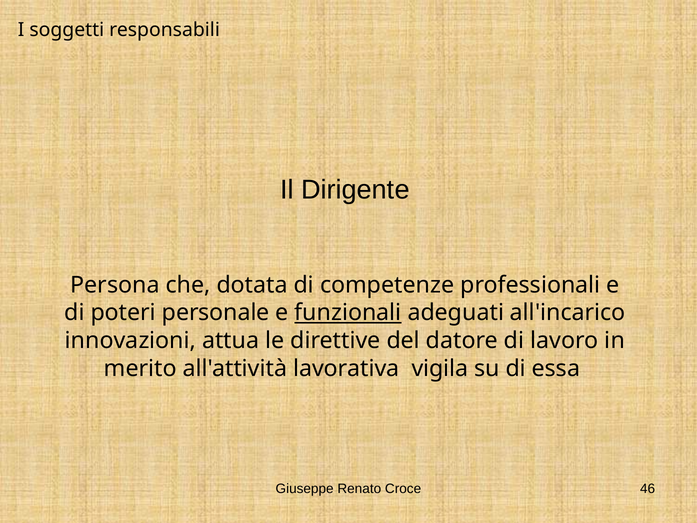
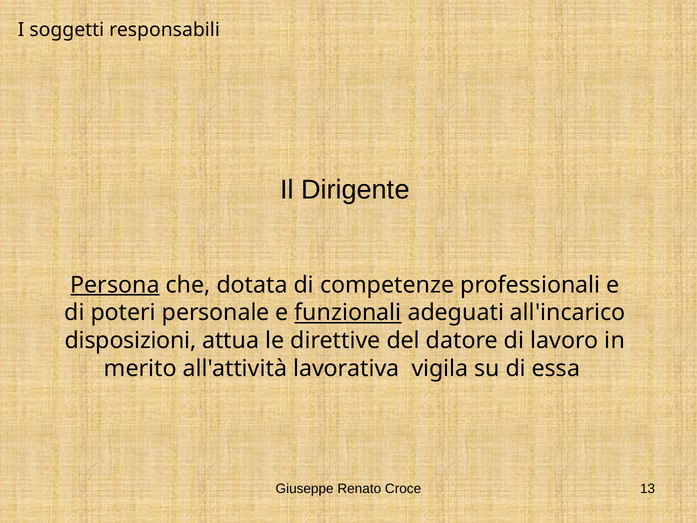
Persona underline: none -> present (115, 285)
innovazioni: innovazioni -> disposizioni (131, 341)
46: 46 -> 13 (648, 489)
